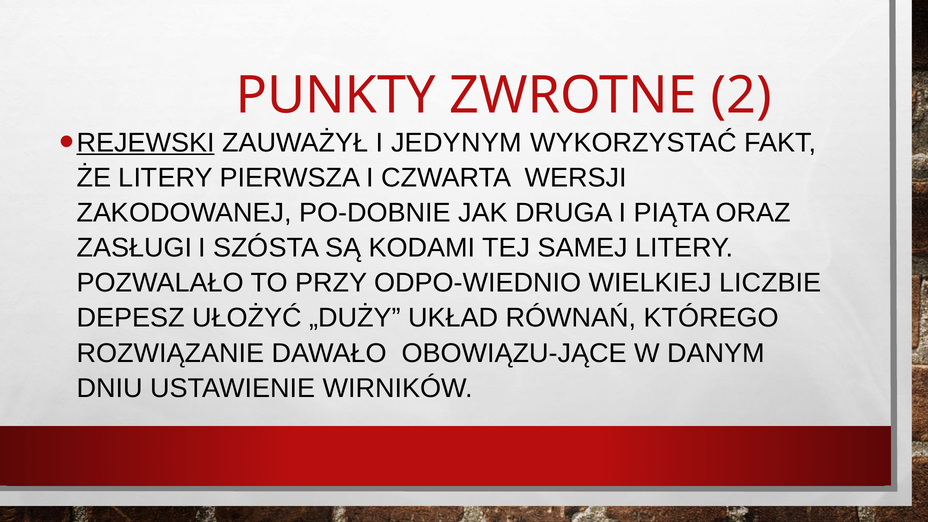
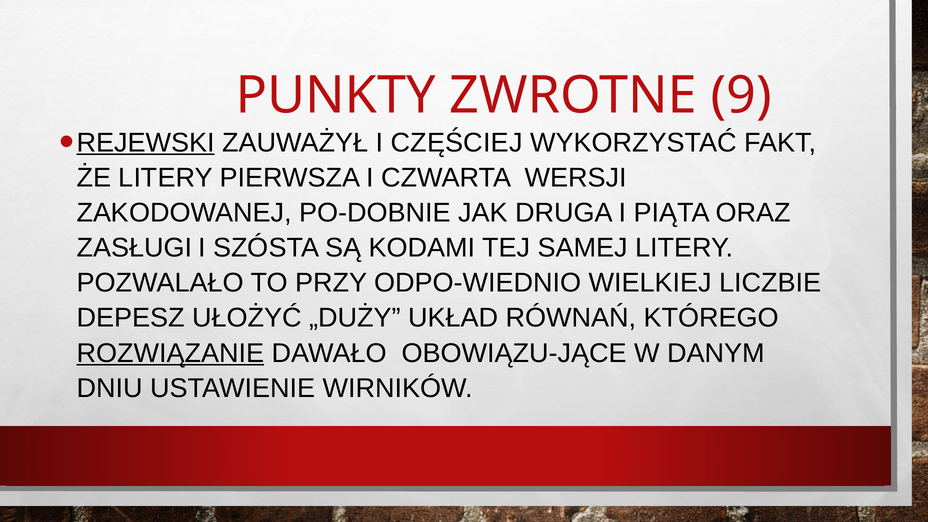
2: 2 -> 9 (741, 96)
JEDYNYM: JEDYNYM -> CZĘŚCIEJ (457, 143)
ROZWIĄZANIE underline: none -> present (170, 353)
